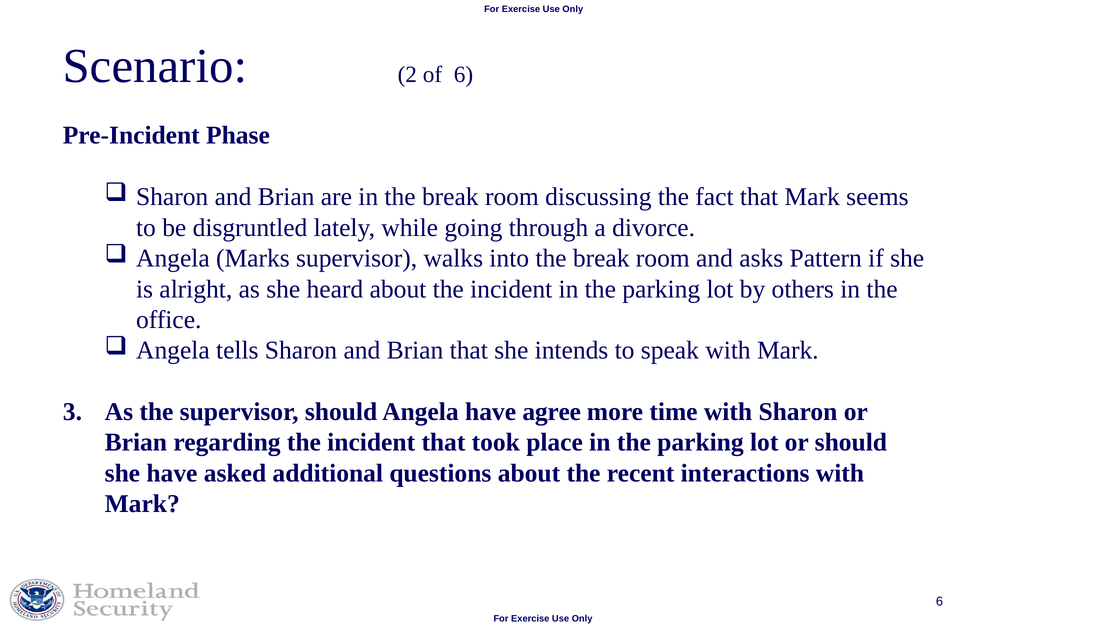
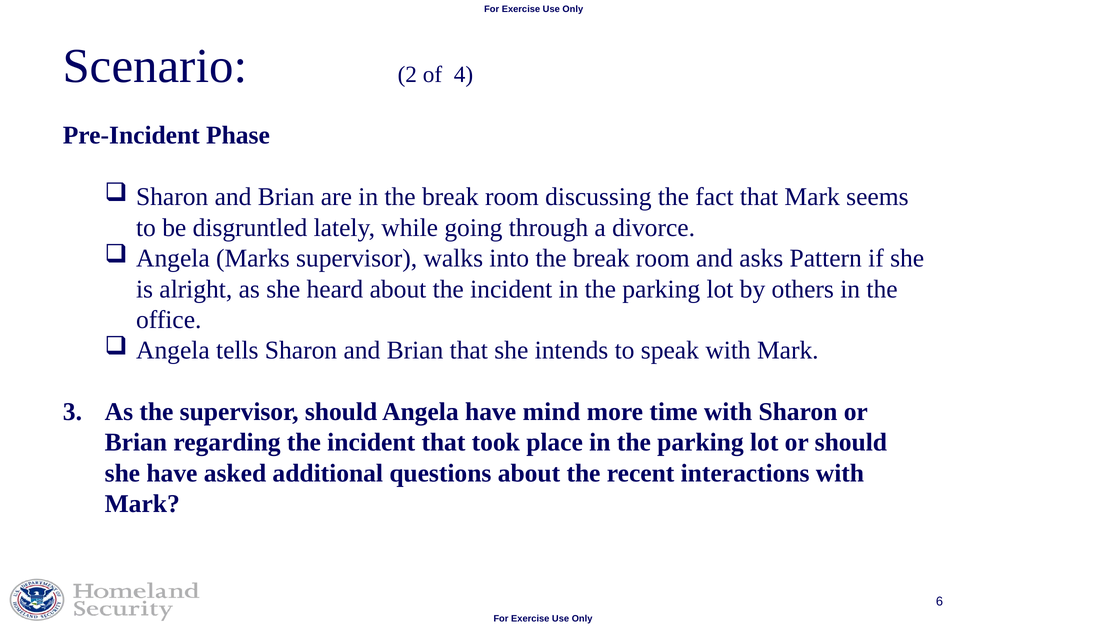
of 6: 6 -> 4 (464, 75)
agree: agree -> mind (551, 412)
